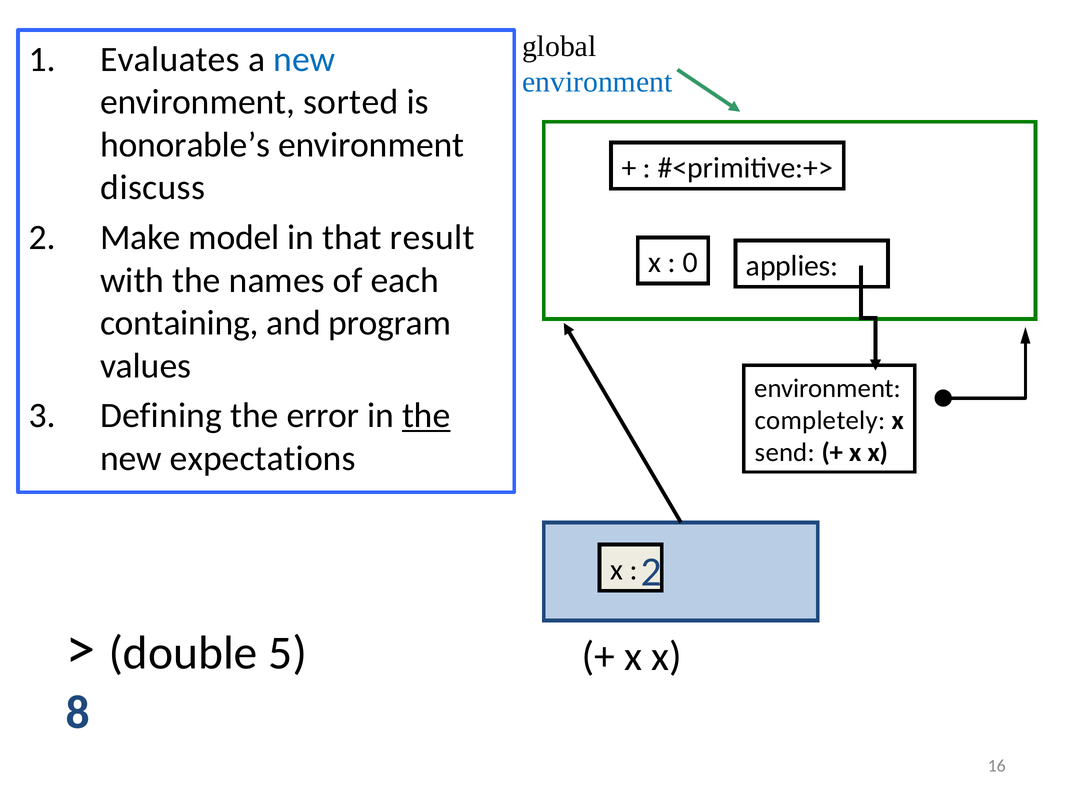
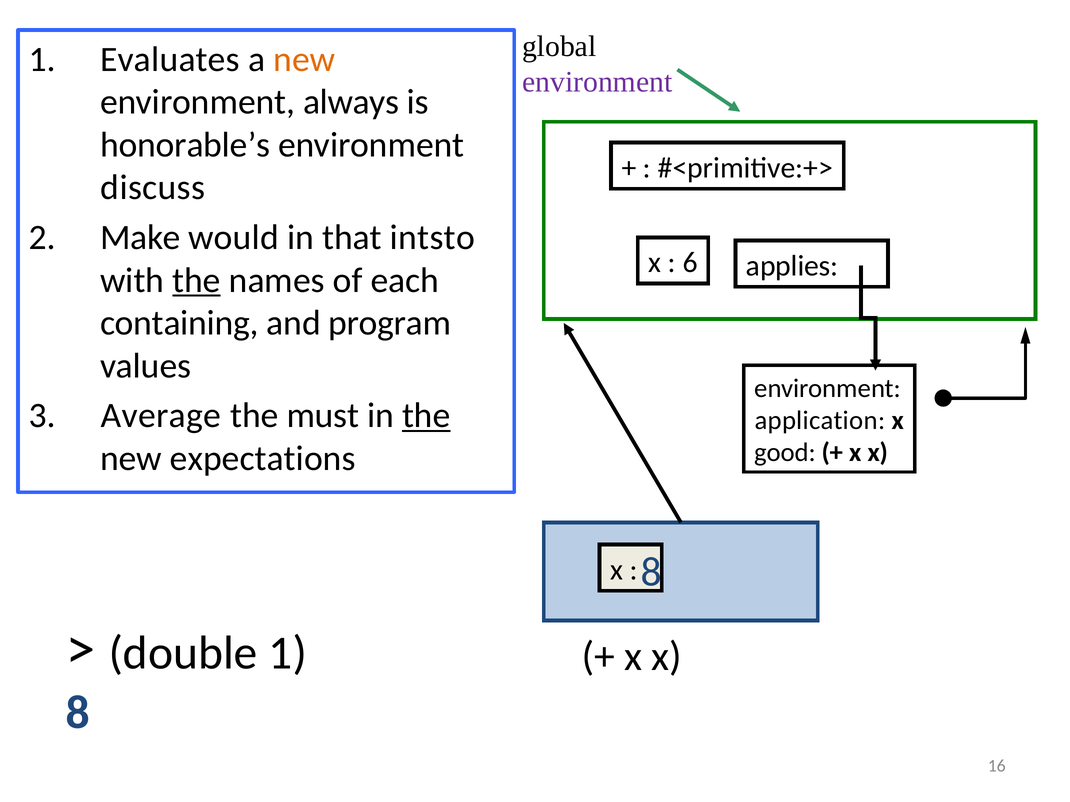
new colour: blue -> orange (304, 59)
environment colour: blue -> purple (597, 82)
sorted: sorted -> always (351, 102)
model: model -> would (234, 238)
result: result -> intsto (432, 238)
0: 0 -> 6 (690, 263)
the underline: none -> present (197, 280)
Defining: Defining -> Average (161, 416)
error: error -> must (323, 416)
completely: completely -> application (820, 421)
send: send -> good (785, 453)
2: 2 -> 8 (651, 572)
double 5: 5 -> 1 (288, 653)
